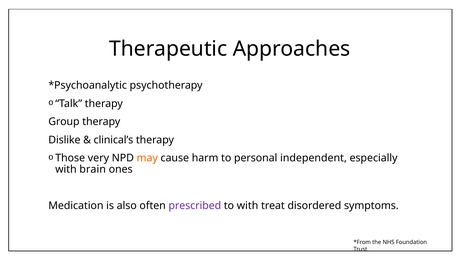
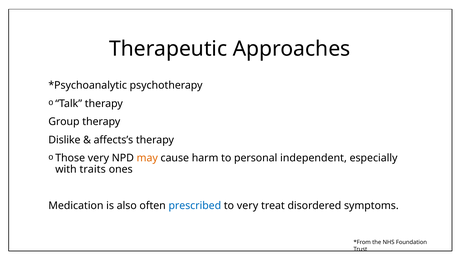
clinical’s: clinical’s -> affects’s (113, 140)
brain: brain -> traits (93, 169)
prescribed colour: purple -> blue (195, 205)
to with: with -> very (248, 205)
